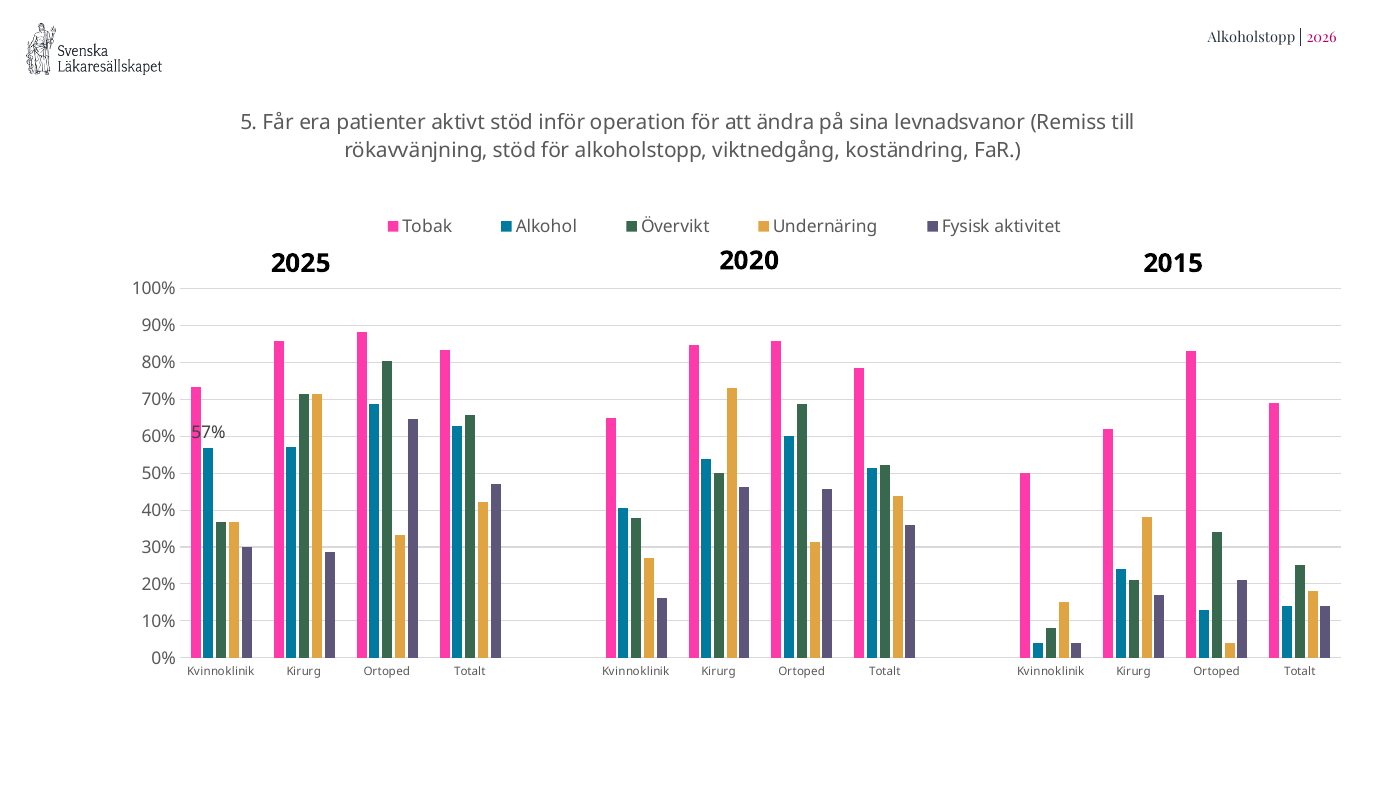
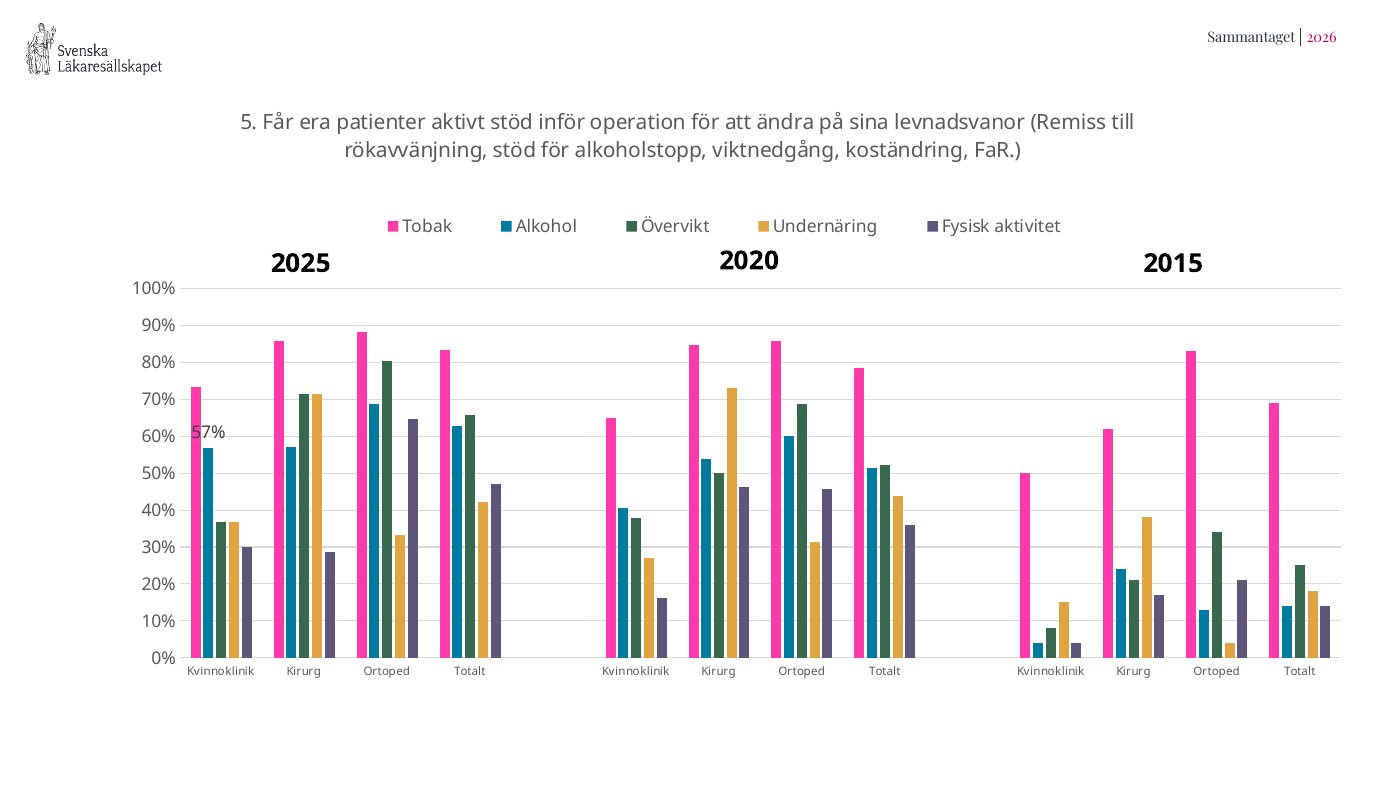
Alkoholstopp: Alkoholstopp -> Sammantaget (1252, 38)
